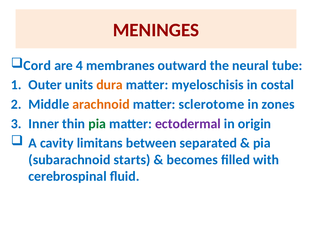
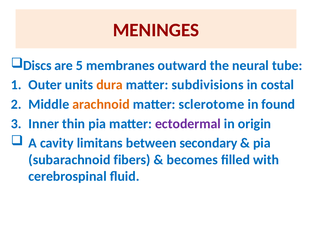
Cord: Cord -> Discs (37, 65)
4: 4 -> 5 (79, 65)
myeloschisis: myeloschisis -> subdivisions (208, 85)
zones: zones -> found (278, 104)
pia colour: green -> blue (97, 124)
separated: separated -> secondary (208, 143)
starts: starts -> fibers (132, 160)
